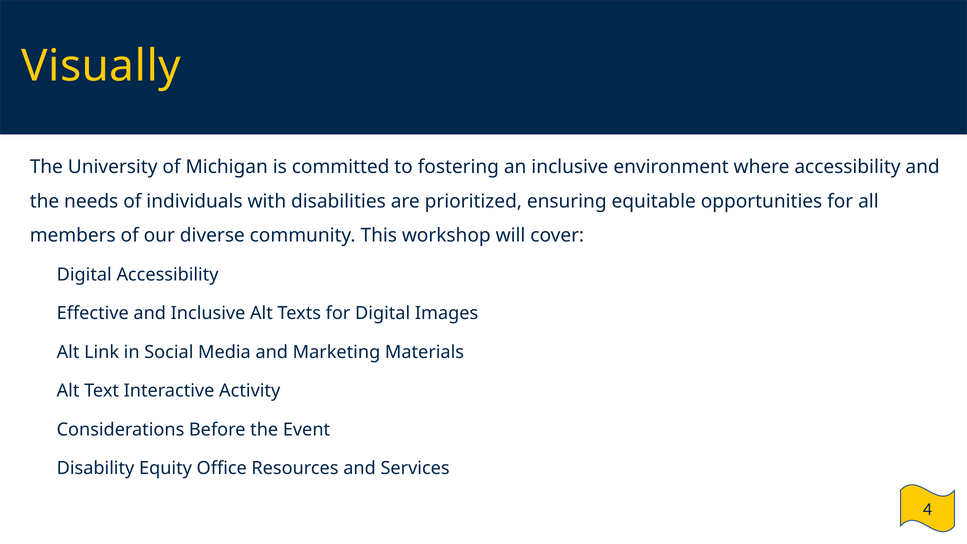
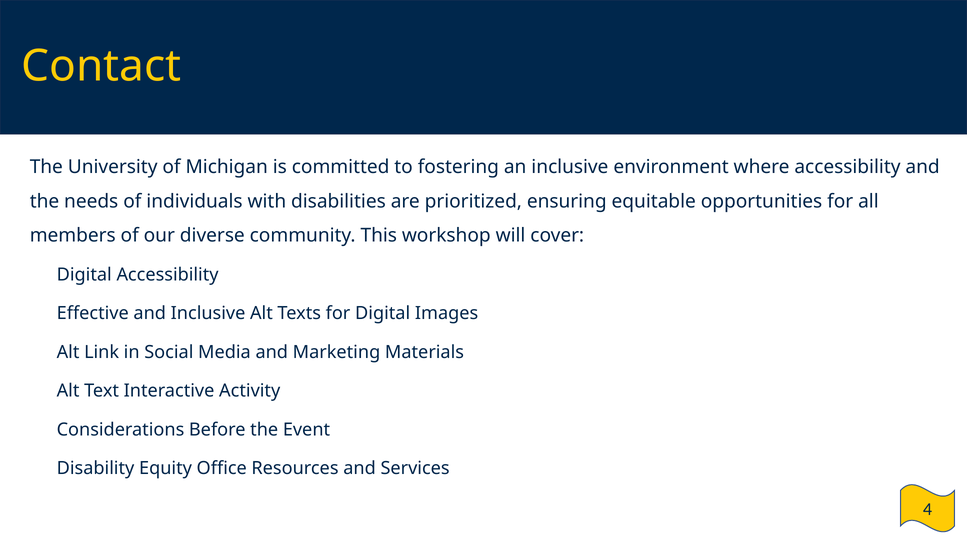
Visually: Visually -> Contact (101, 66)
